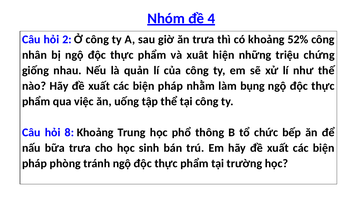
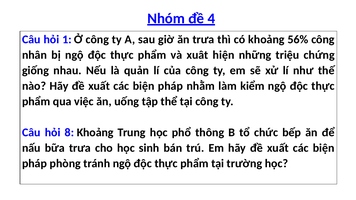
2: 2 -> 1 (67, 40)
52%: 52% -> 56% (298, 40)
bụng: bụng -> kiểm (252, 86)
